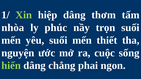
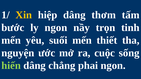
Xin colour: light green -> yellow (24, 15)
nhòa: nhòa -> bước (13, 28)
ly phúc: phúc -> ngon (56, 28)
trọn suối: suối -> tinh (130, 28)
